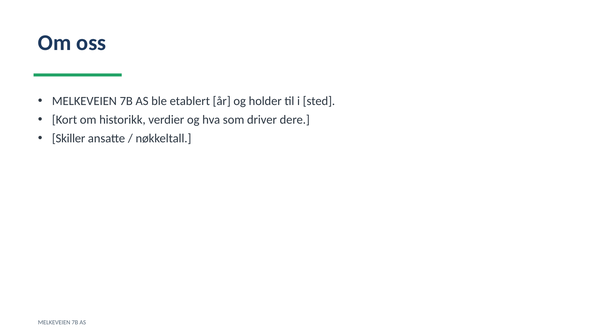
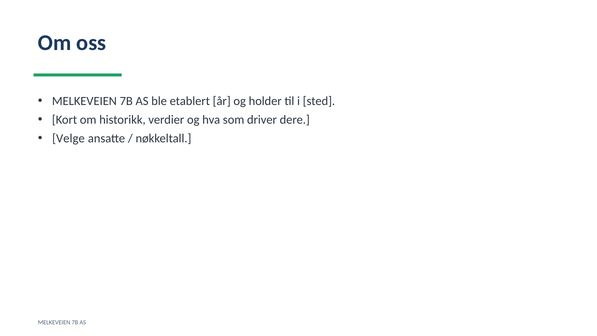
Skiller: Skiller -> Velge (68, 138)
